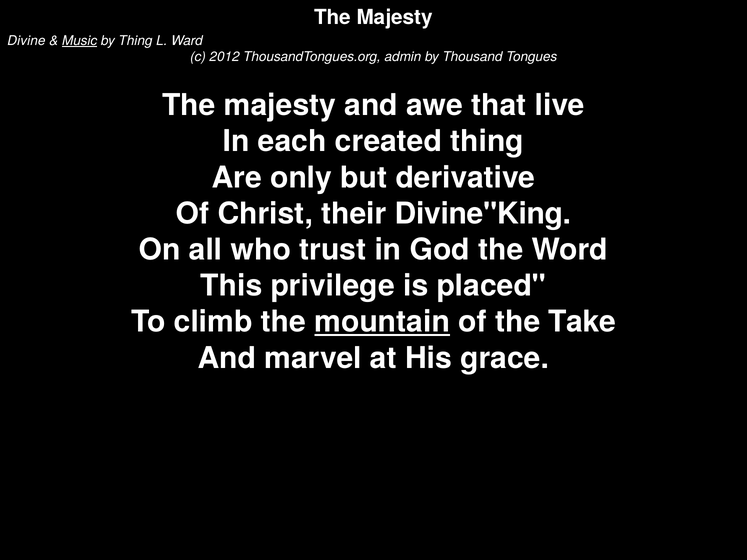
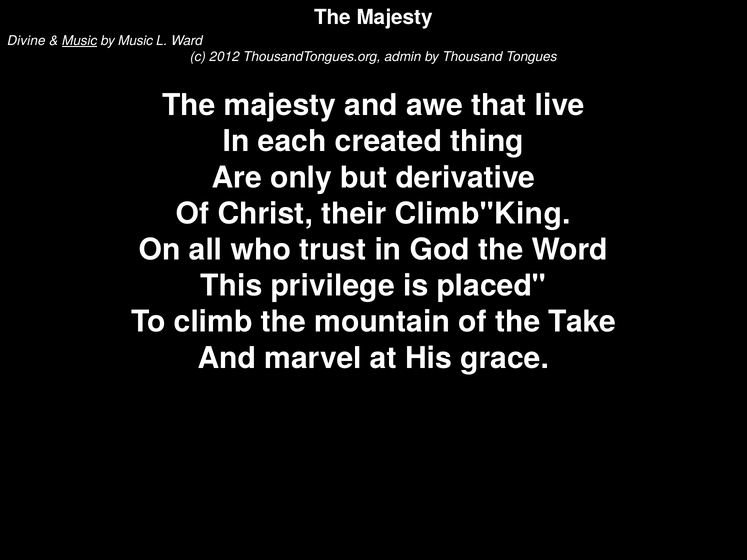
by Thing: Thing -> Music (136, 41)
Divine"King: Divine"King -> Climb"King (483, 214)
mountain underline: present -> none (382, 322)
